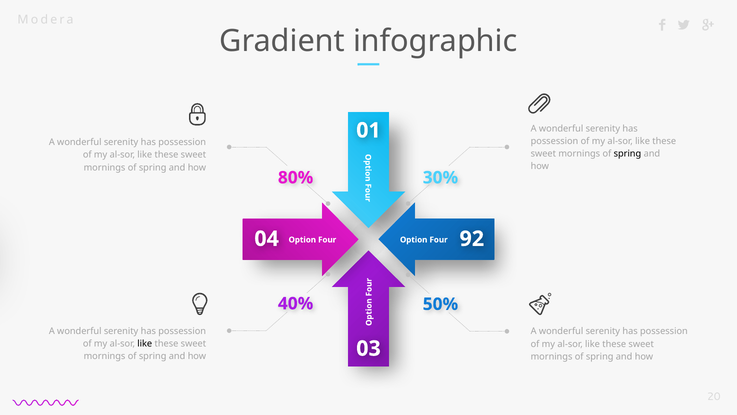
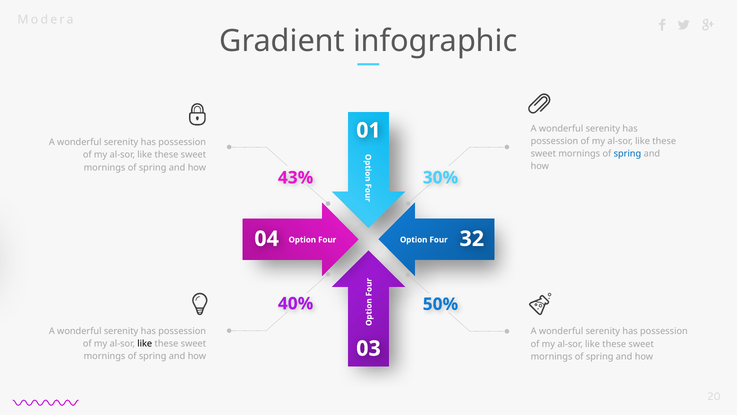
spring colour: black -> blue (627, 154)
80%: 80% -> 43% (296, 177)
92: 92 -> 32 (472, 239)
